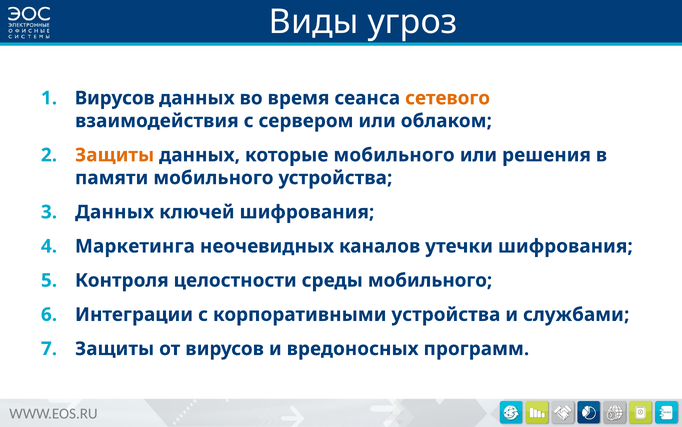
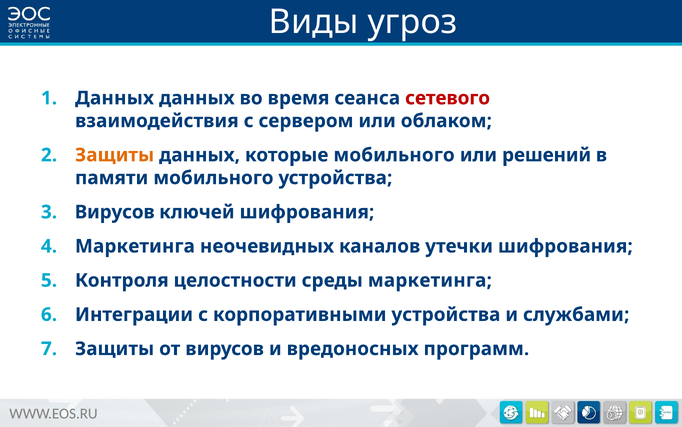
Вирусов: Вирусов -> Данных (115, 98)
сетевого colour: orange -> red (448, 98)
решения: решения -> решений (547, 155)
Данных: Данных -> Вирусов (115, 212)
среды мобильного: мобильного -> маркетинга (430, 280)
